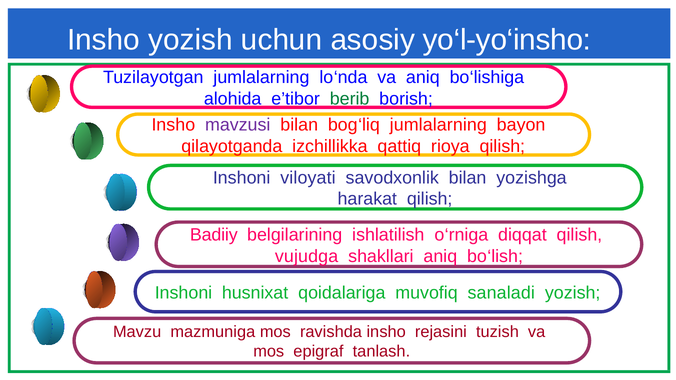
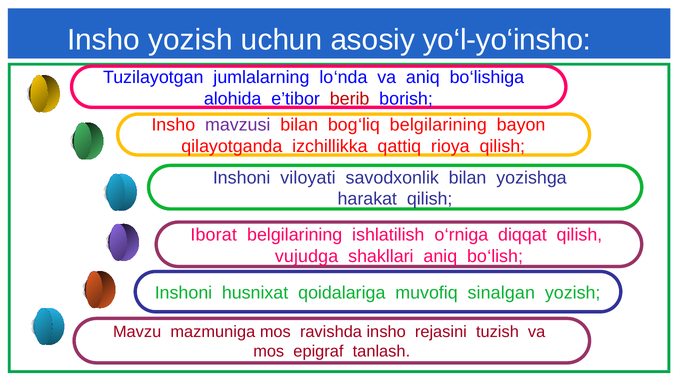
berib colour: green -> red (350, 99)
bog‘liq jumlalarning: jumlalarning -> belgilarining (438, 125)
Badiiy: Badiiy -> Iborat (214, 235)
sanaladi: sanaladi -> sinalgan (501, 293)
